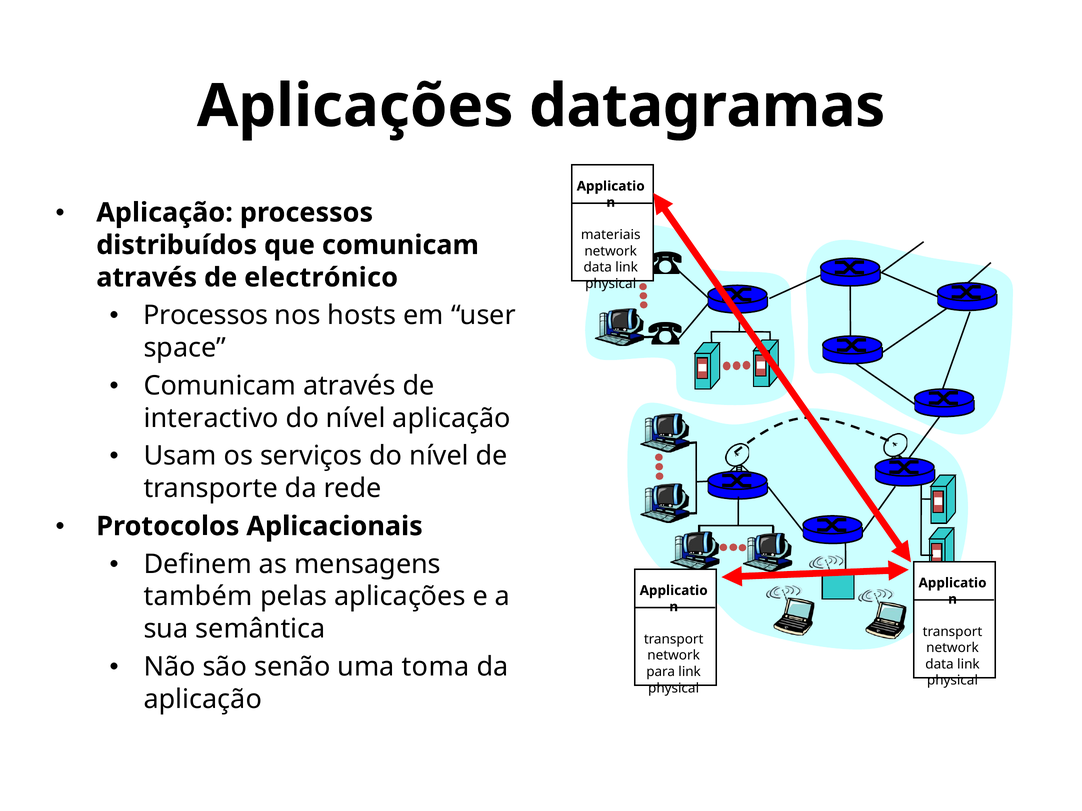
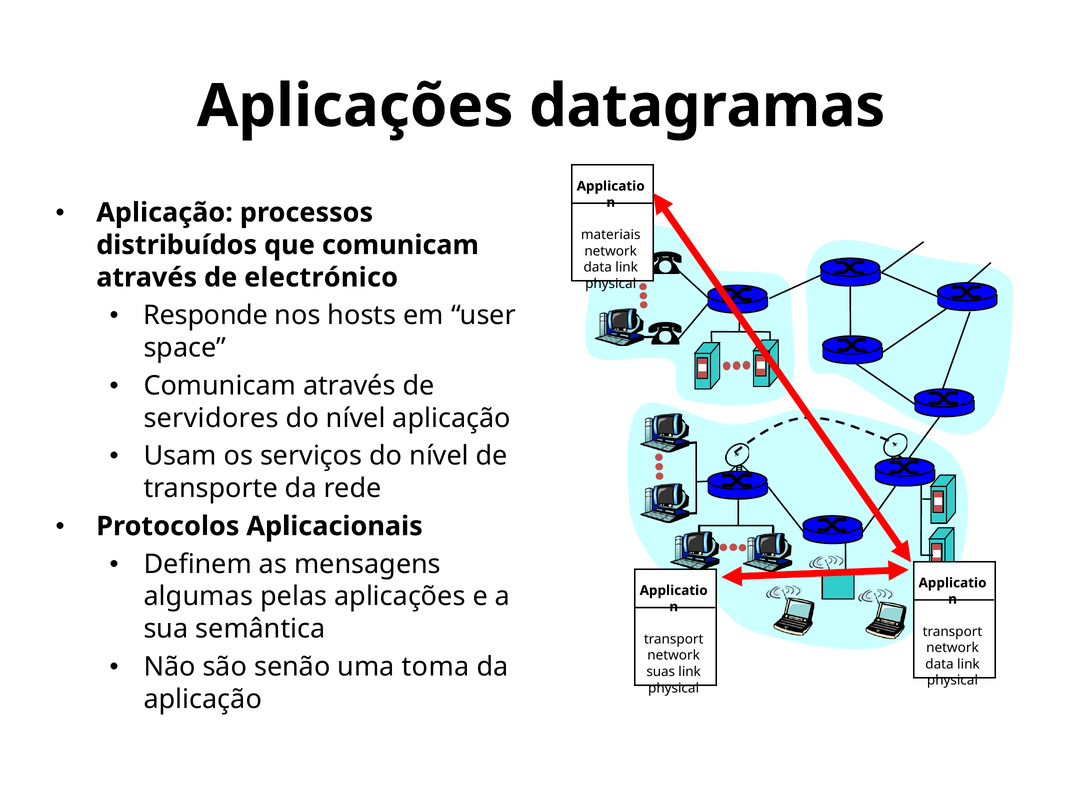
Processos: Processos -> Responde (206, 316)
interactivo: interactivo -> servidores (211, 418)
também: também -> algumas (198, 597)
para: para -> suas (661, 672)
